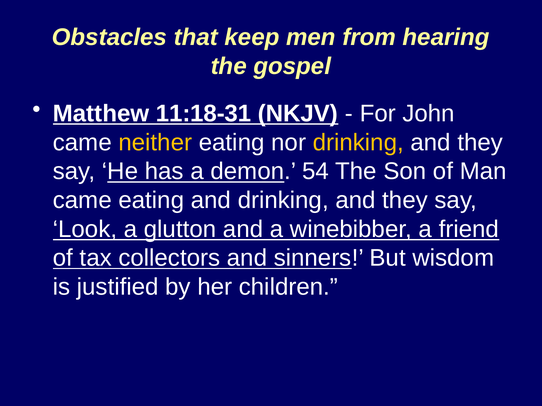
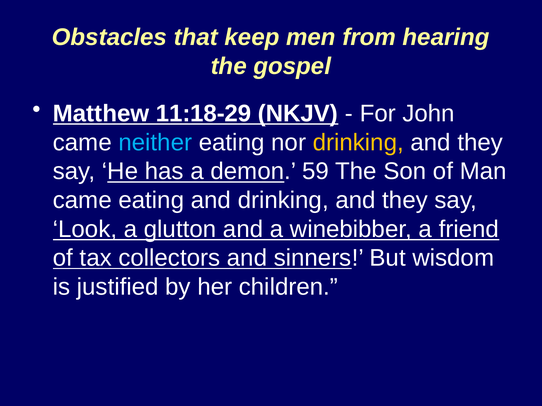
11:18-31: 11:18-31 -> 11:18-29 (204, 114)
neither colour: yellow -> light blue (155, 143)
54: 54 -> 59 (315, 172)
